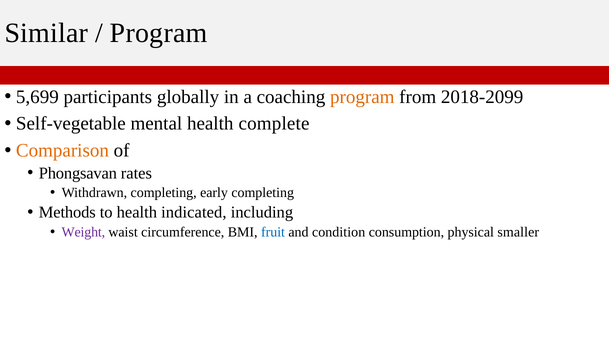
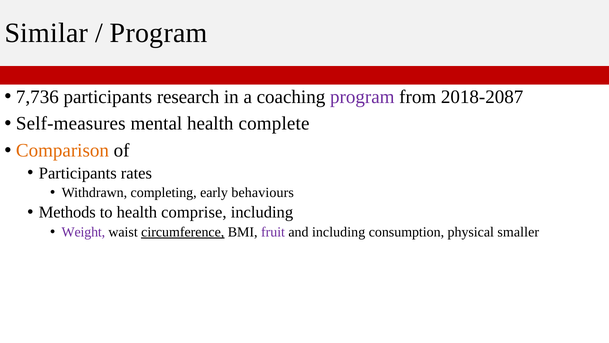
5,699: 5,699 -> 7,736 (37, 97)
globally: globally -> research (188, 97)
program colour: orange -> purple (362, 97)
2018-2099: 2018-2099 -> 2018-2087 (482, 97)
Self-vegetable: Self-vegetable -> Self-measures (71, 124)
Phongsavan: Phongsavan -> Participants (78, 173)
early completing: completing -> behaviours (263, 192)
indicated: indicated -> comprise (194, 212)
circumference underline: none -> present (183, 232)
fruit colour: blue -> purple (273, 232)
and condition: condition -> including (339, 232)
